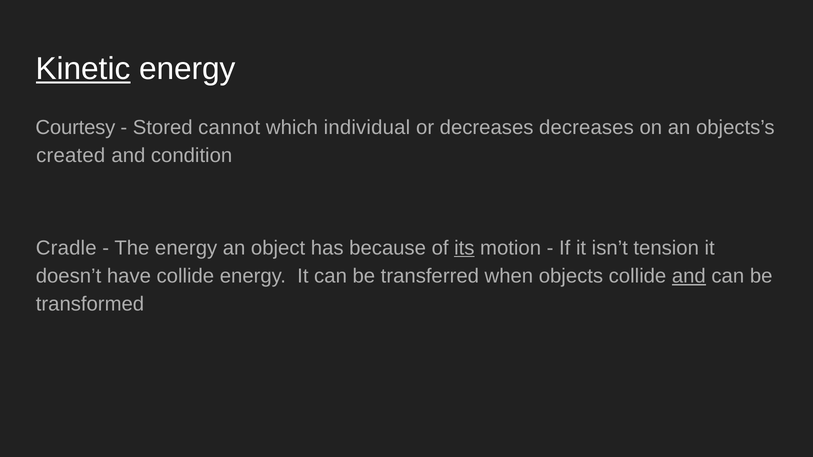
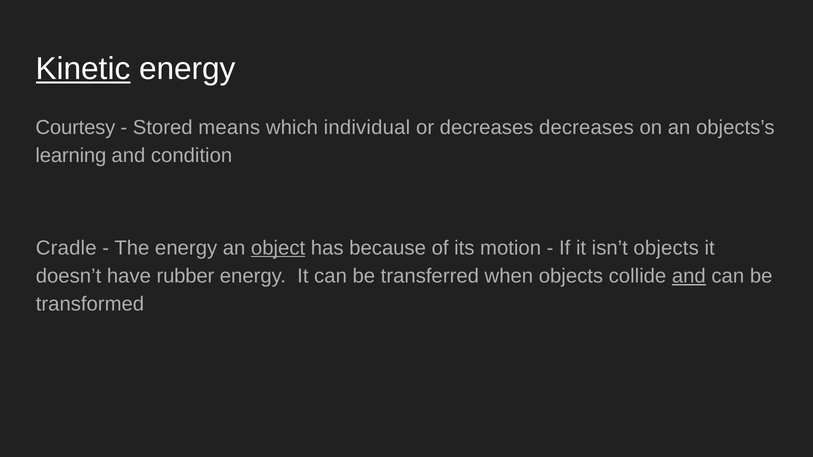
cannot: cannot -> means (229, 128)
created: created -> learning (71, 156)
object underline: none -> present (278, 248)
its underline: present -> none (464, 248)
isn’t tension: tension -> objects (666, 248)
have collide: collide -> rubber (185, 276)
